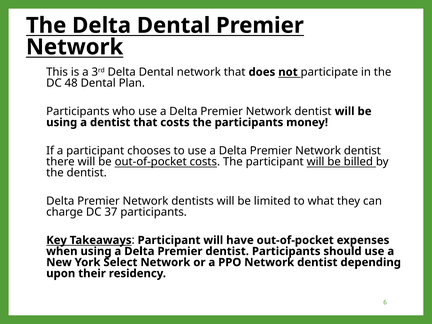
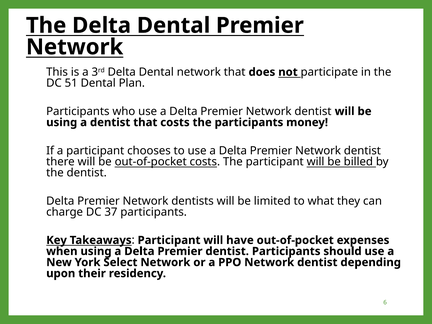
48: 48 -> 51 (71, 83)
